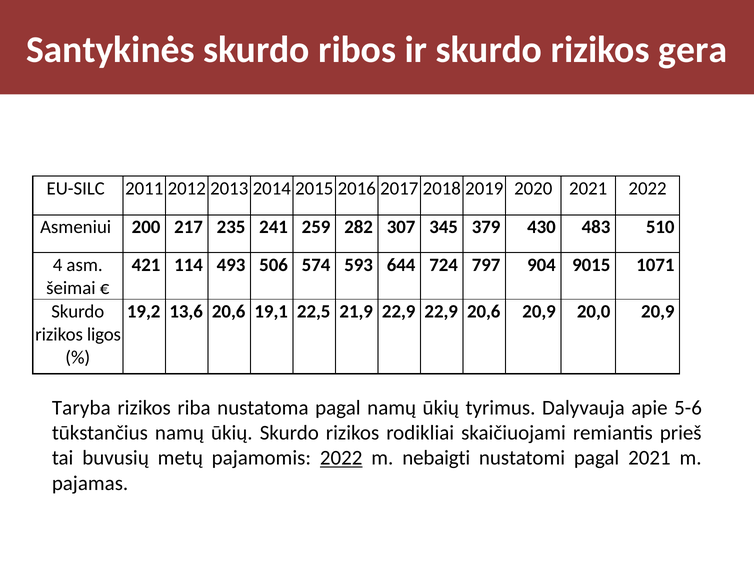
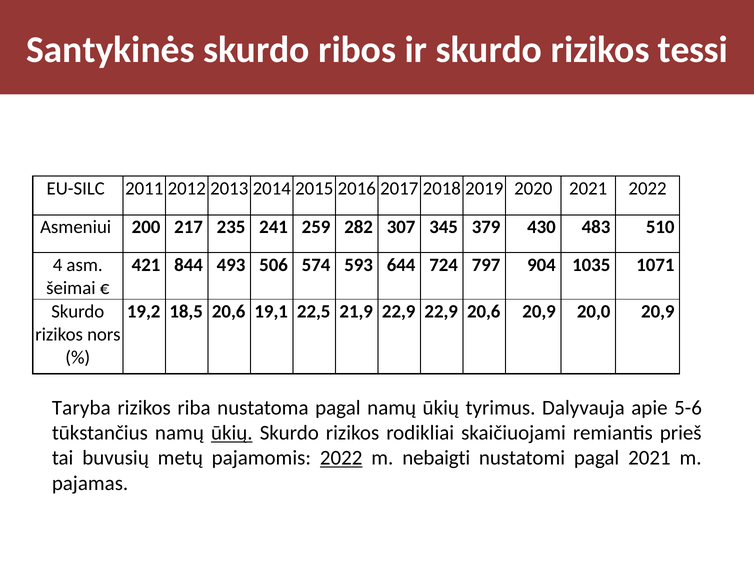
gera: gera -> tessi (693, 50)
114: 114 -> 844 (189, 265)
9015: 9015 -> 1035 (591, 265)
13,6: 13,6 -> 18,5 (186, 311)
ligos: ligos -> nors (104, 334)
ūkių underline: none -> present (232, 432)
